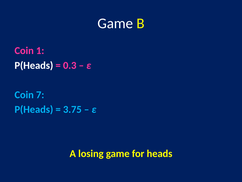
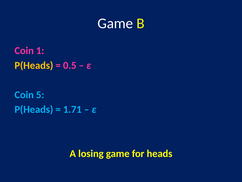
P(Heads colour: white -> yellow (34, 65)
0.3: 0.3 -> 0.5 (70, 65)
7: 7 -> 5 (40, 95)
3.75: 3.75 -> 1.71 (72, 109)
